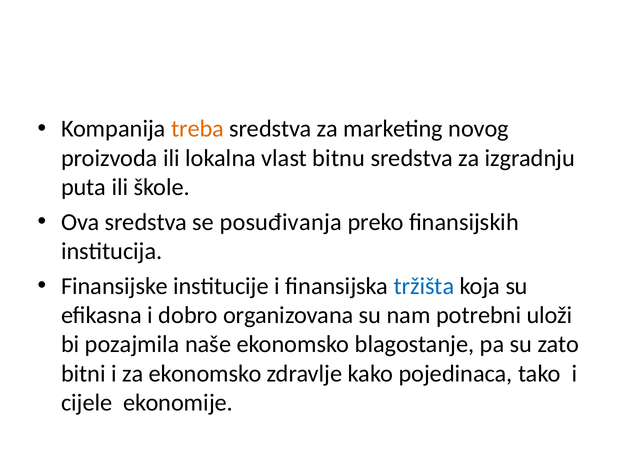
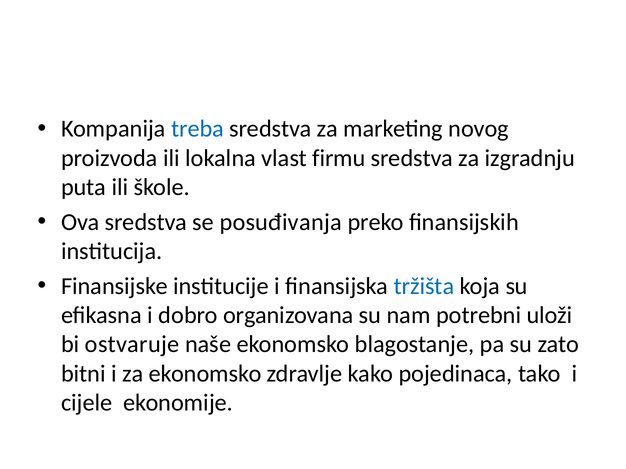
treba colour: orange -> blue (197, 129)
bitnu: bitnu -> firmu (339, 158)
pozajmila: pozajmila -> ostvaruje (132, 345)
